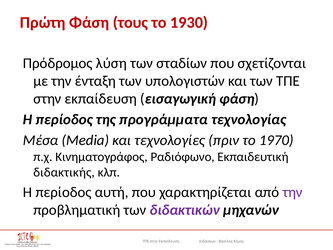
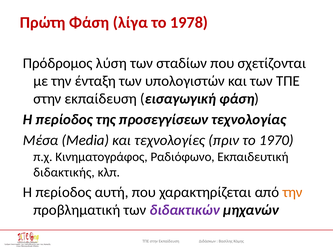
τους: τους -> λίγα (130, 23)
1930: 1930 -> 1978 (189, 23)
προγράμματα: προγράμματα -> προσεγγίσεων (164, 119)
την colour: purple -> orange (293, 192)
